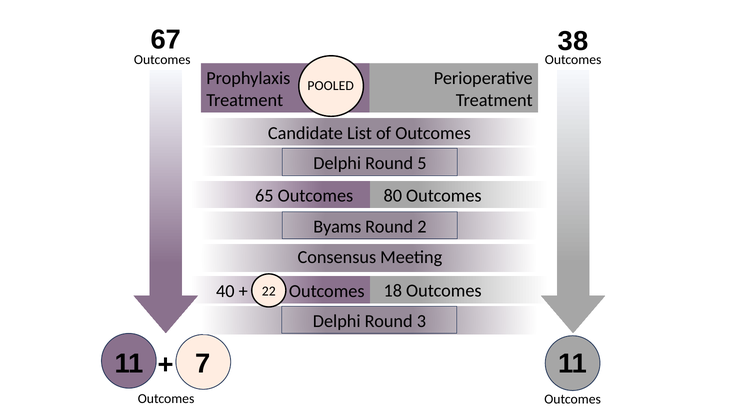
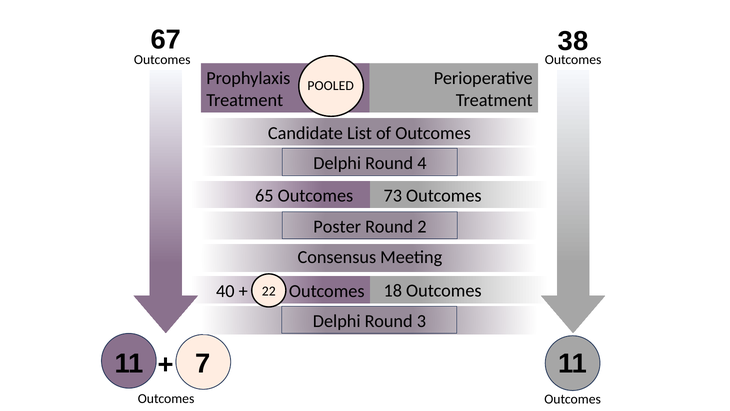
5: 5 -> 4 (422, 163)
80: 80 -> 73 (393, 196)
Byams: Byams -> Poster (337, 226)
